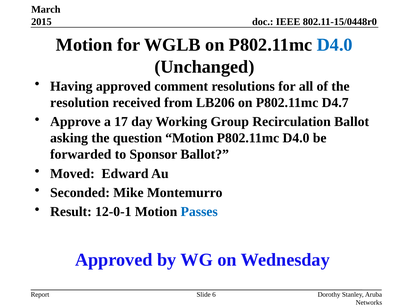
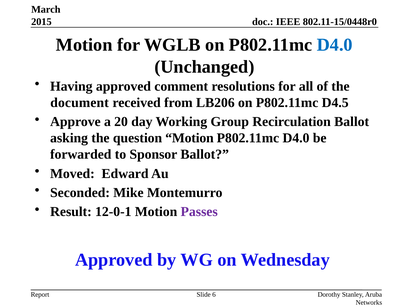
resolution: resolution -> document (80, 103)
D4.7: D4.7 -> D4.5 (335, 103)
17: 17 -> 20 (121, 122)
Passes colour: blue -> purple (199, 212)
